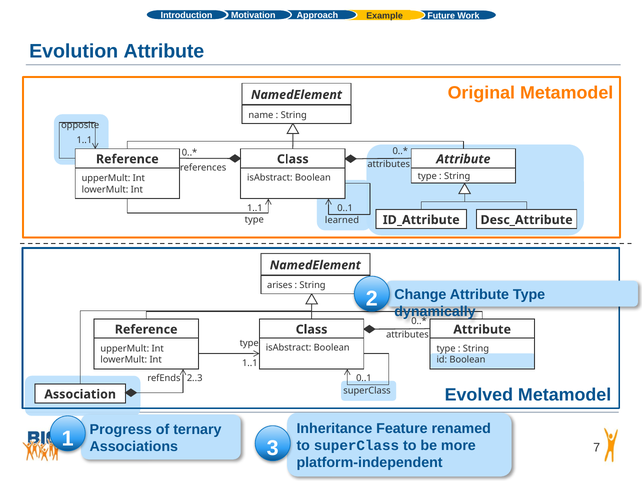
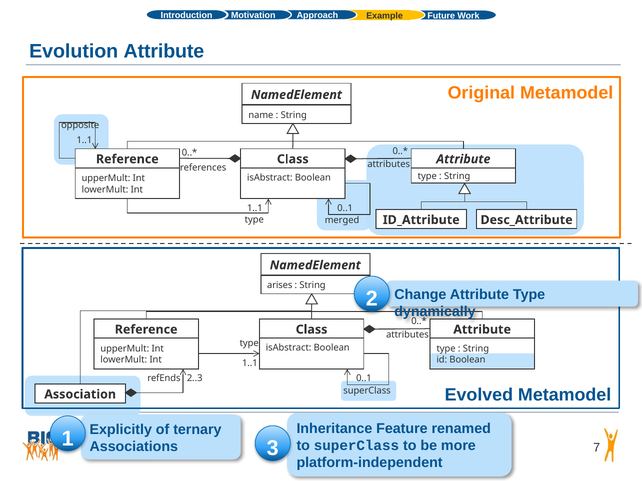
learned: learned -> merged (342, 220)
Progress: Progress -> Explicitly (121, 430)
